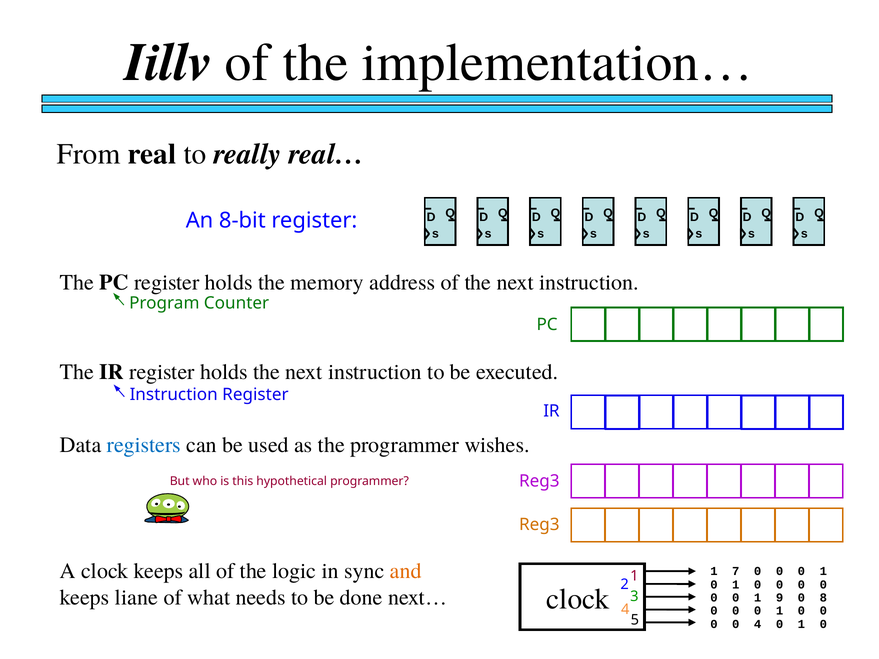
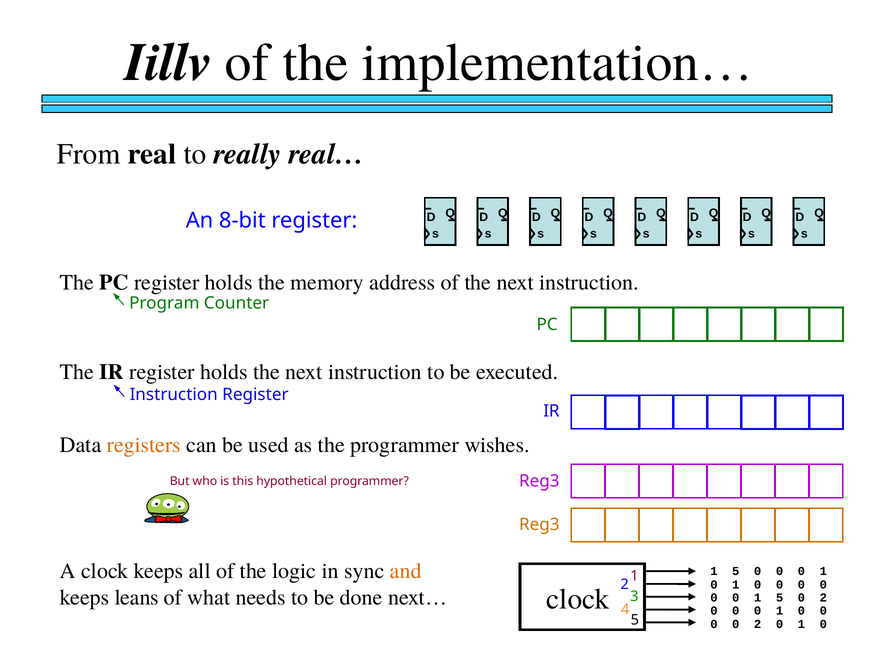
registers colour: blue -> orange (144, 445)
7: 7 -> 5 (736, 571)
liane: liane -> leans (137, 598)
0 1 9: 9 -> 5 (780, 598)
8: 8 -> 2 (823, 598)
0 0 4: 4 -> 2 (758, 624)
